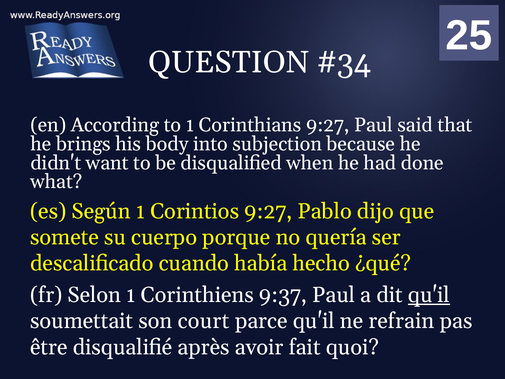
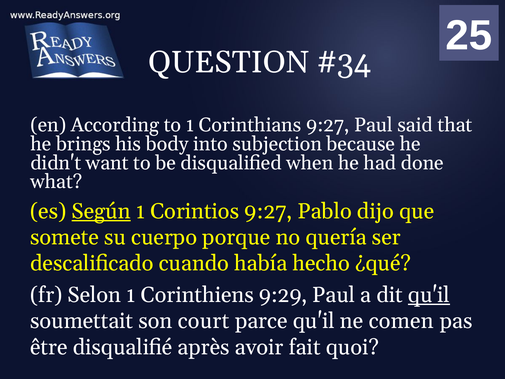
Según underline: none -> present (101, 211)
9:37: 9:37 -> 9:29 (283, 295)
refrain: refrain -> comen (401, 321)
